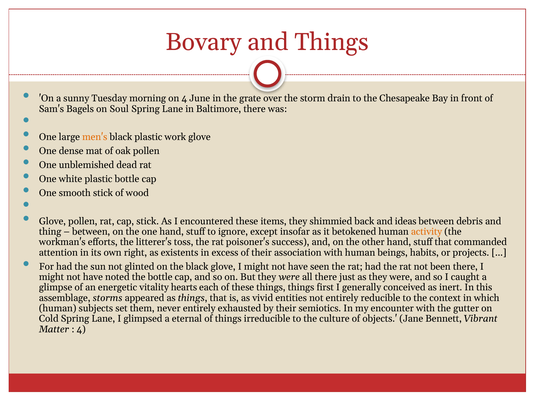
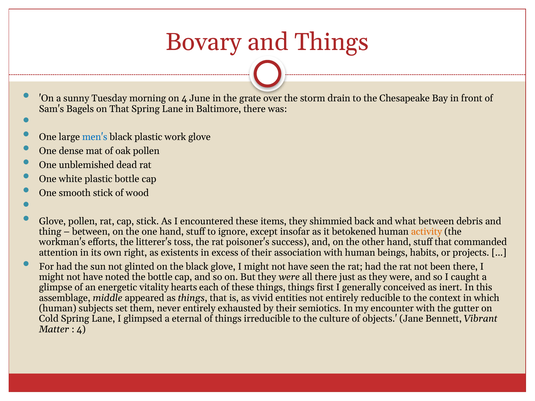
on Soul: Soul -> That (119, 109)
men's colour: orange -> blue (95, 137)
ideas: ideas -> what (406, 221)
storms: storms -> middle (108, 298)
